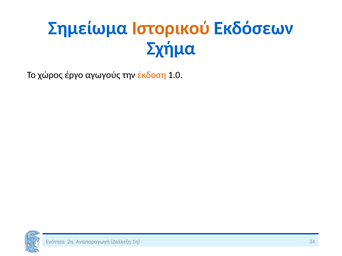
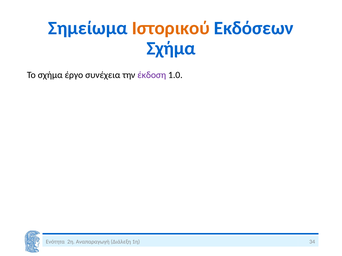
Το χώρος: χώρος -> σχήμα (50, 75)
αγωγούς: αγωγούς -> συνέχεια (103, 75)
έκδοση colour: orange -> purple (152, 75)
